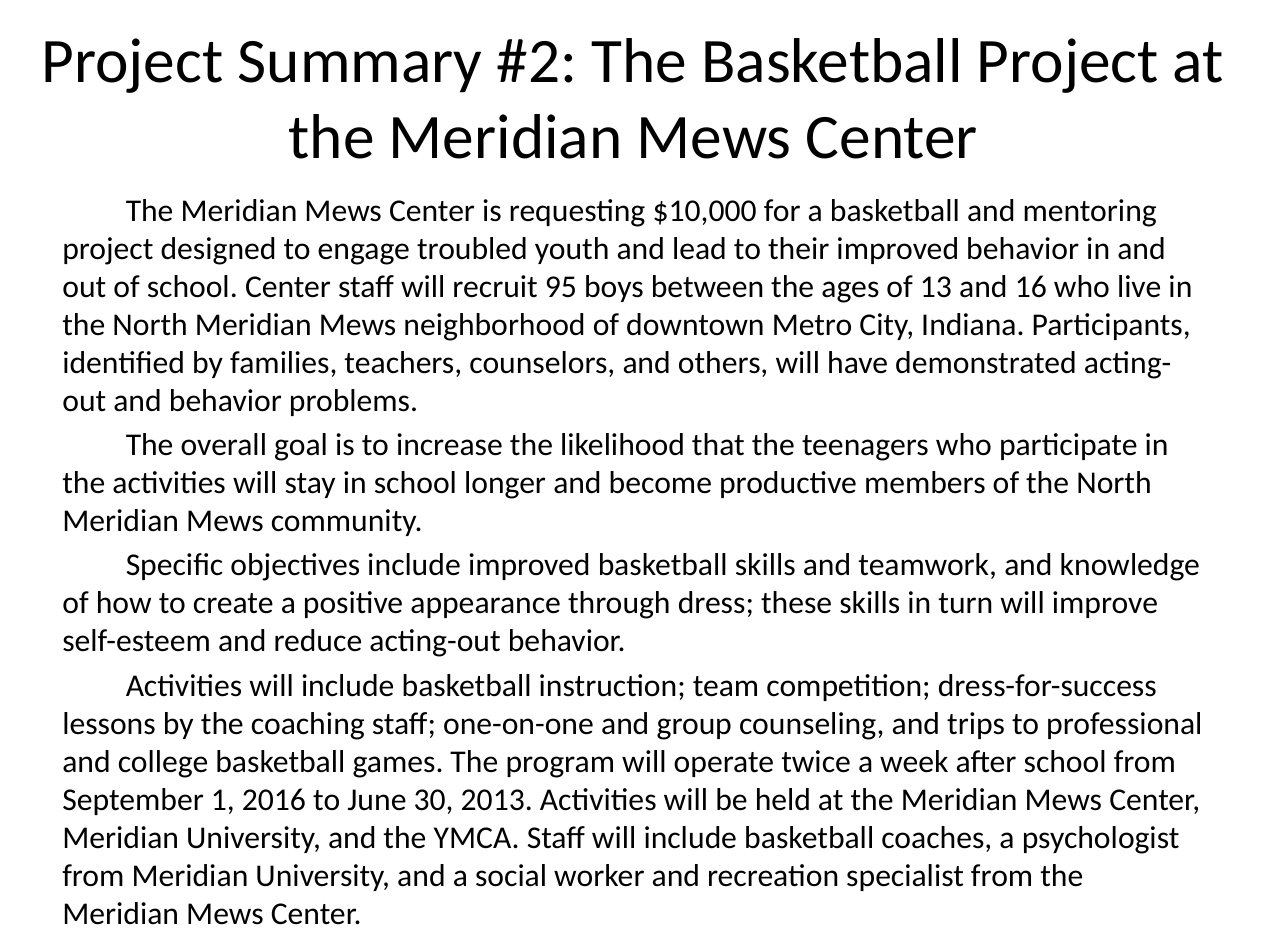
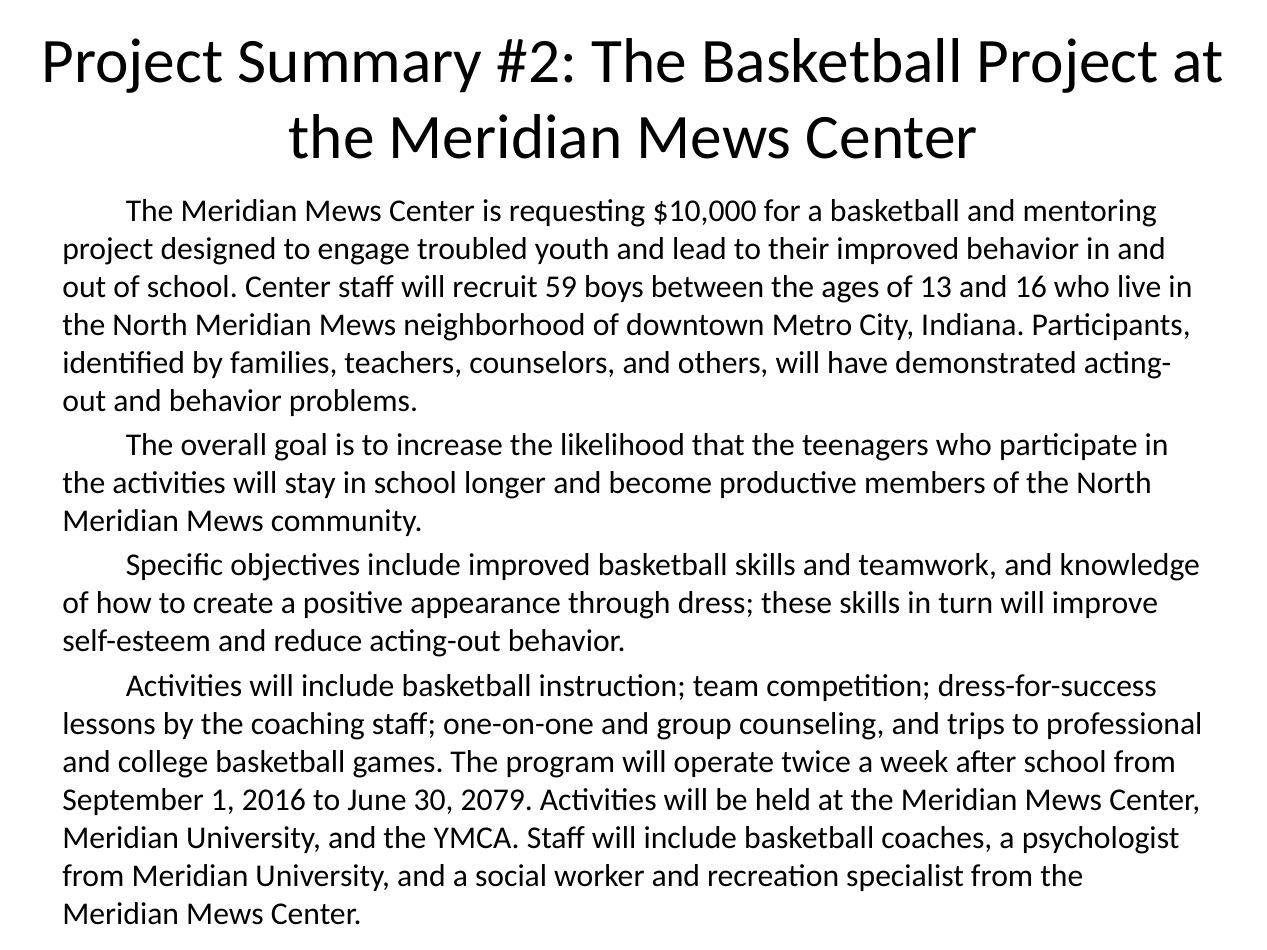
95: 95 -> 59 (561, 287)
2013: 2013 -> 2079 (497, 800)
